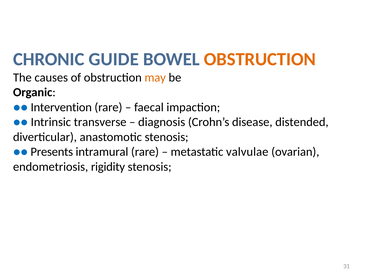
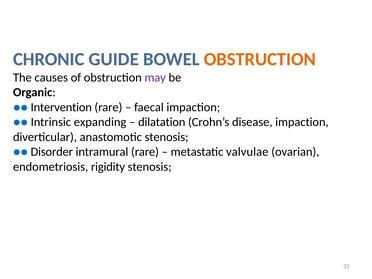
may colour: orange -> purple (155, 77)
transverse: transverse -> expanding (100, 122)
diagnosis: diagnosis -> dilatation (162, 122)
disease distended: distended -> impaction (302, 122)
Presents: Presents -> Disorder (52, 152)
